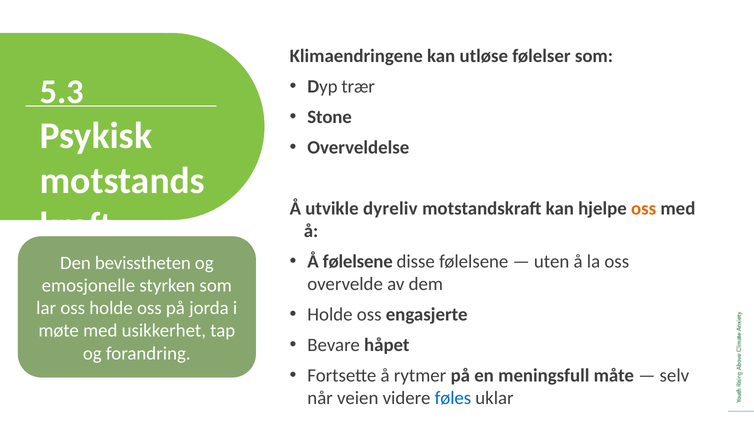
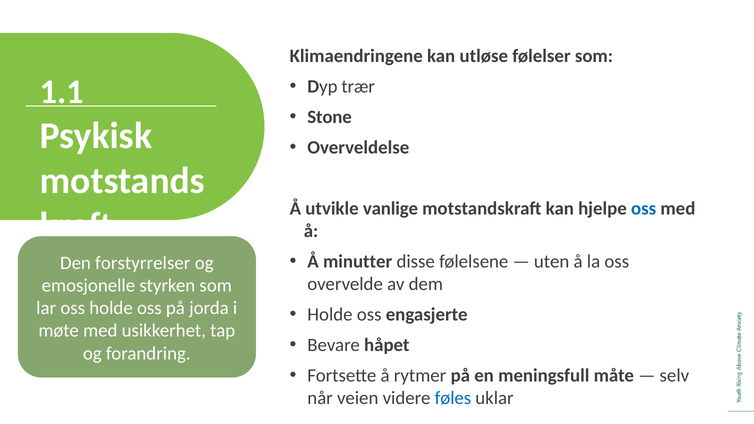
5.3: 5.3 -> 1.1 (62, 92)
dyreliv: dyreliv -> vanlige (390, 209)
oss colour: orange -> blue (644, 209)
Å følelsene: følelsene -> minutter (358, 262)
bevisstheten: bevisstheten -> forstyrrelser (143, 263)
